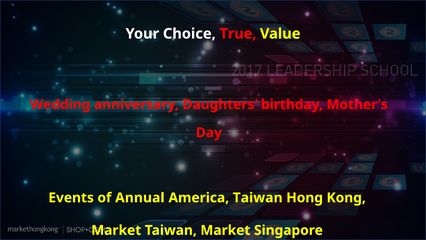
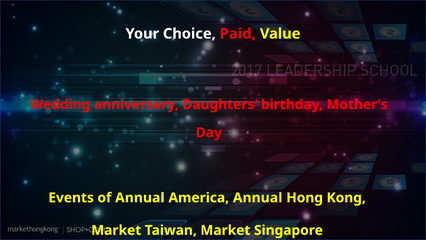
True: True -> Paid (238, 34)
America Taiwan: Taiwan -> Annual (258, 198)
